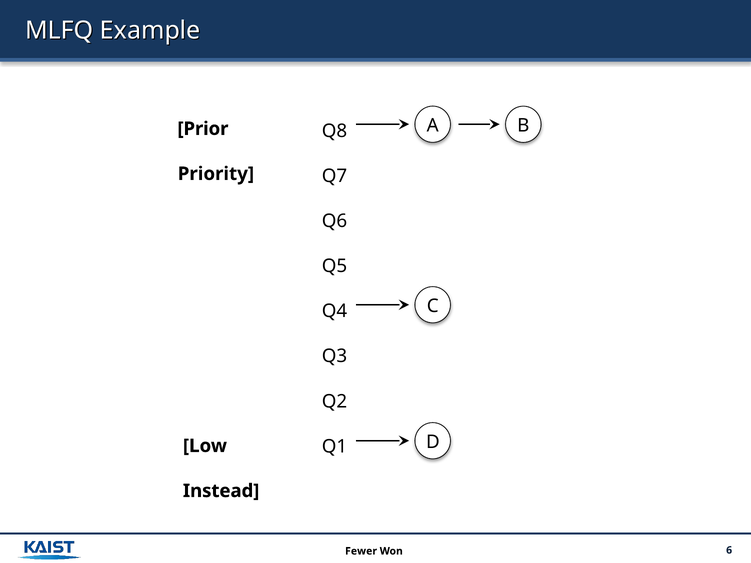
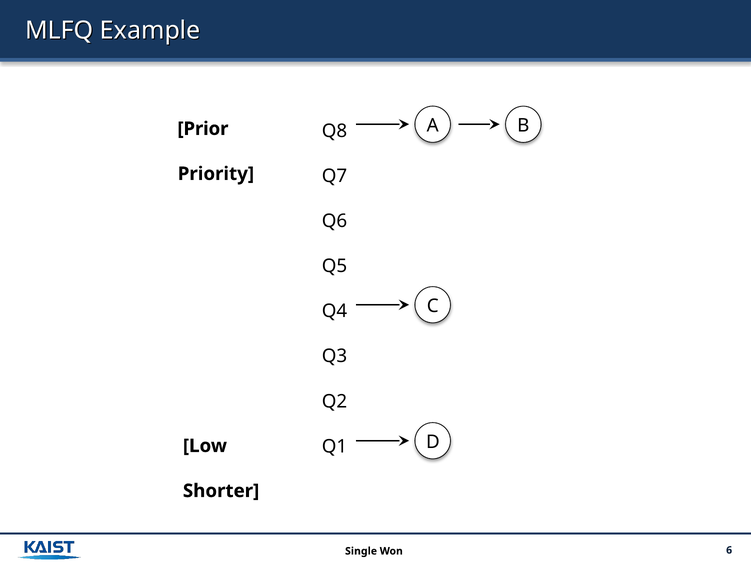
Instead: Instead -> Shorter (221, 491)
Fewer: Fewer -> Single (361, 551)
